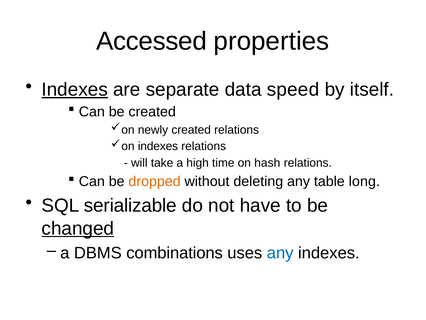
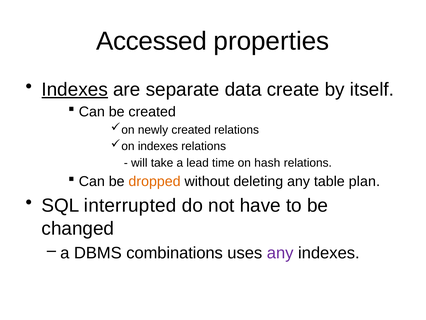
speed: speed -> create (293, 89)
high: high -> lead (198, 163)
long: long -> plan (364, 181)
serializable: serializable -> interrupted (130, 205)
changed underline: present -> none (78, 228)
any colour: blue -> purple (280, 253)
